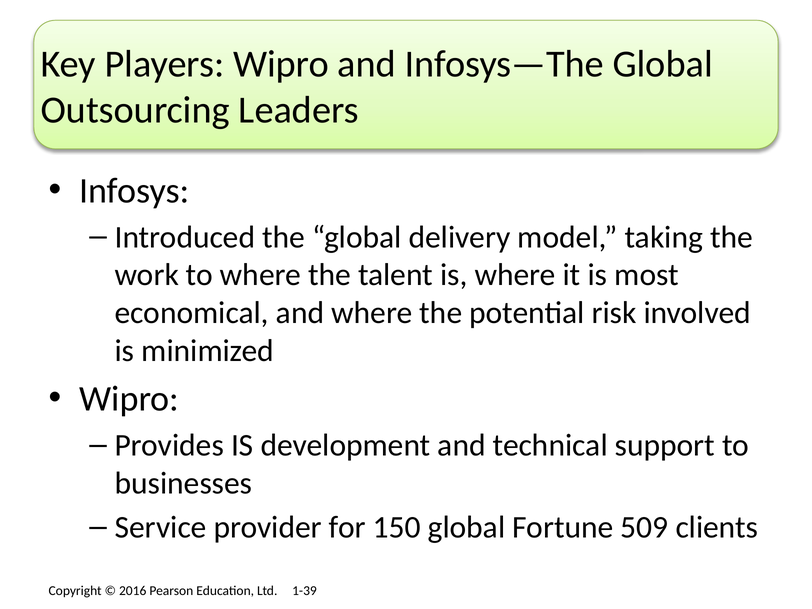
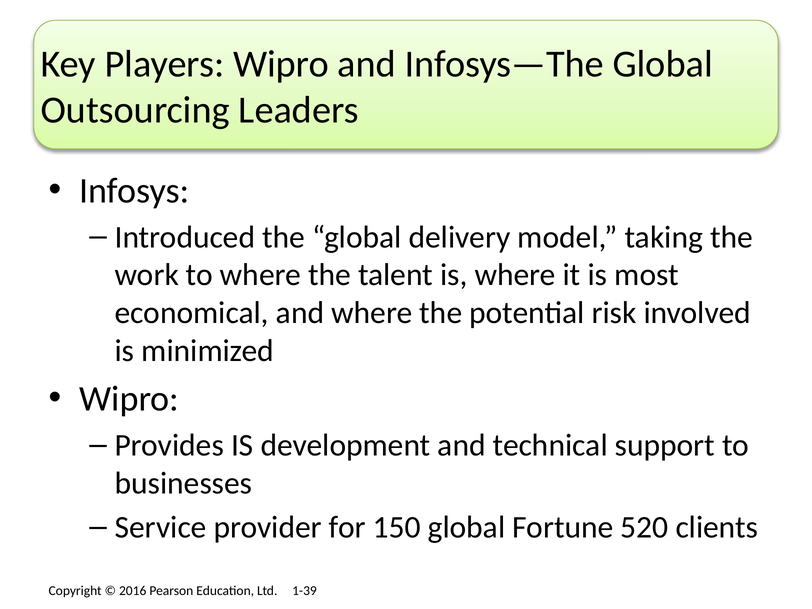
509: 509 -> 520 (644, 527)
